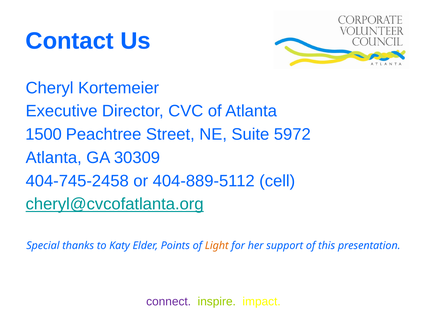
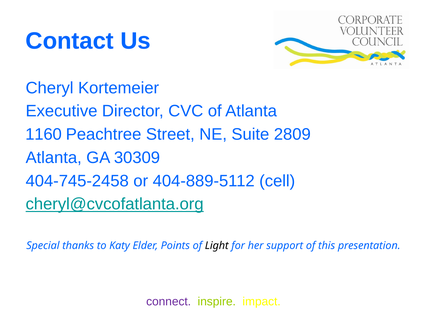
1500: 1500 -> 1160 (44, 135)
5972: 5972 -> 2809 (292, 135)
Light colour: orange -> black (217, 246)
